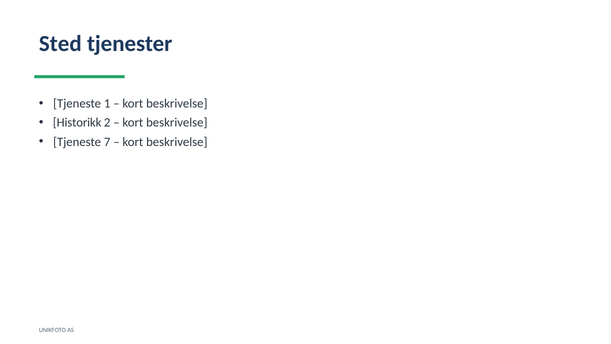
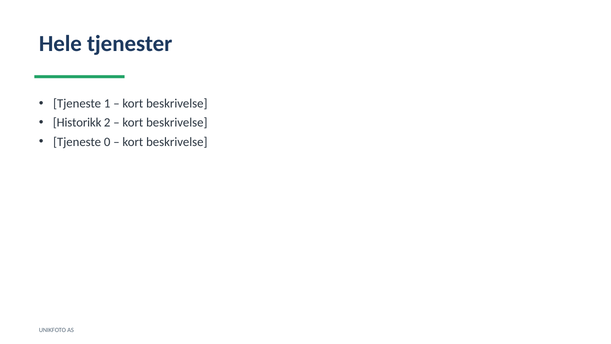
Sted: Sted -> Hele (60, 44)
7: 7 -> 0 (107, 142)
